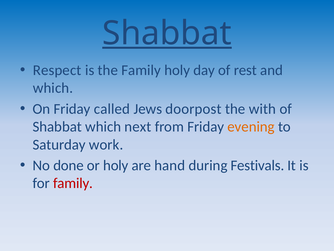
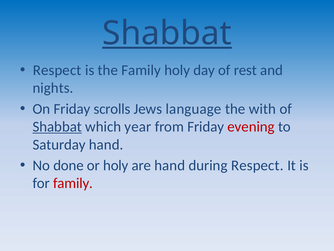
which: which -> nights (53, 88)
called: called -> scrolls (112, 109)
doorpost: doorpost -> language (193, 109)
Shabbat underline: none -> present (57, 126)
next: next -> year (138, 126)
evening colour: orange -> red (251, 126)
Saturday work: work -> hand (106, 144)
during Festivals: Festivals -> Respect (257, 165)
